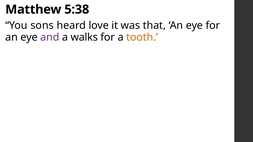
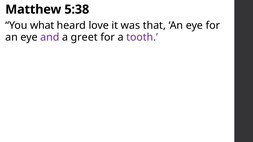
sons: sons -> what (42, 25)
walks: walks -> greet (84, 37)
tooth colour: orange -> purple (142, 37)
